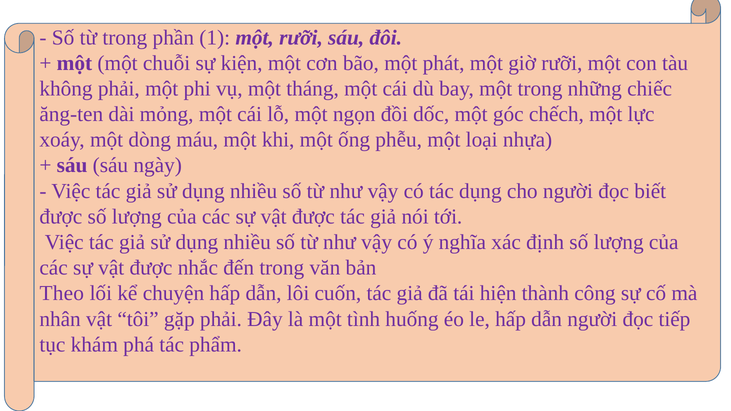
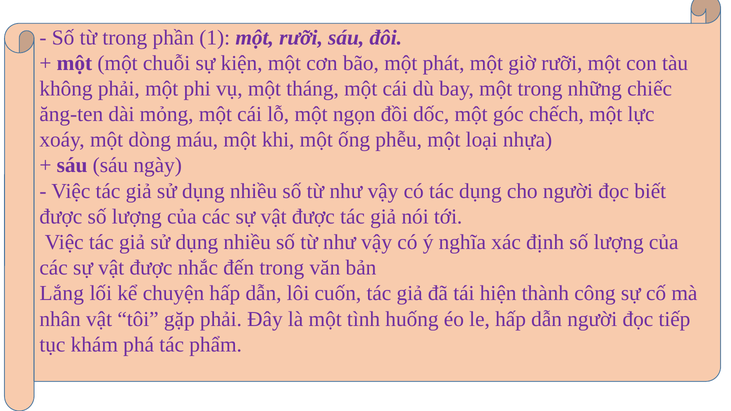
Theo: Theo -> Lắng (62, 294)
